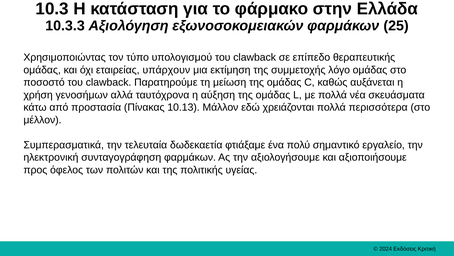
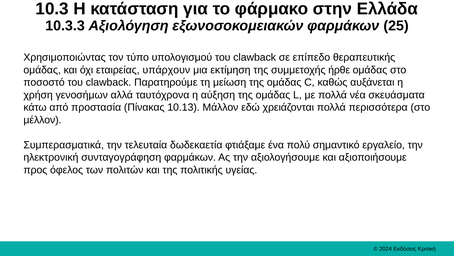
λόγο: λόγο -> ήρθε (339, 70)
